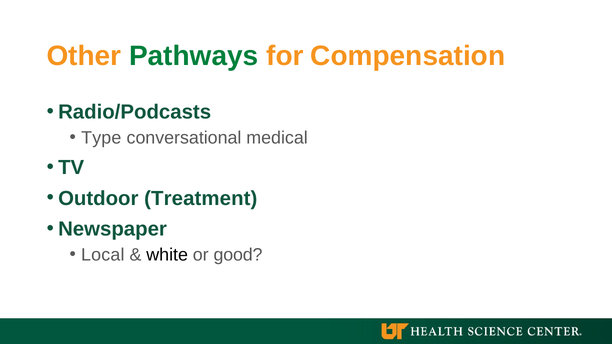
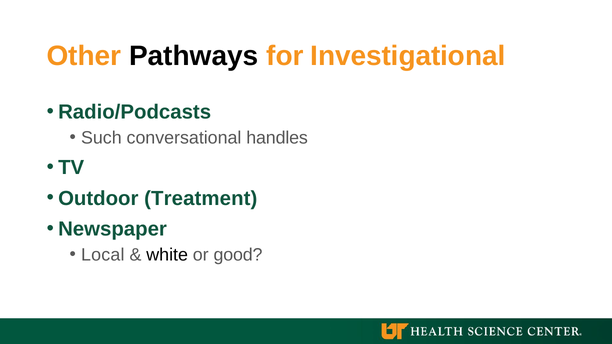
Pathways colour: green -> black (194, 56)
Compensation: Compensation -> Investigational (408, 56)
Type: Type -> Such (101, 138)
medical: medical -> handles (277, 138)
